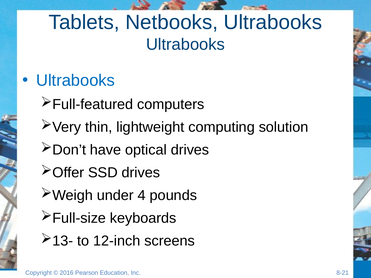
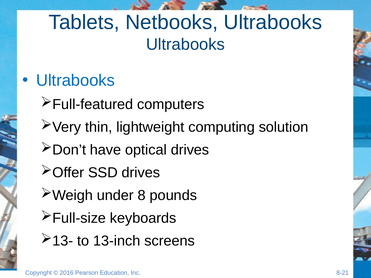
4: 4 -> 8 (142, 196)
12-inch: 12-inch -> 13-inch (117, 241)
